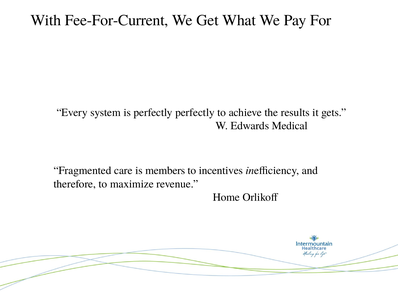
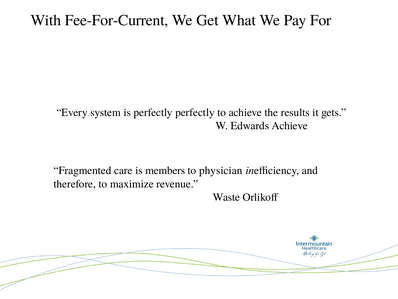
Edwards Medical: Medical -> Achieve (290, 125)
incentives: incentives -> physician (221, 170)
Home: Home -> Waste (226, 197)
